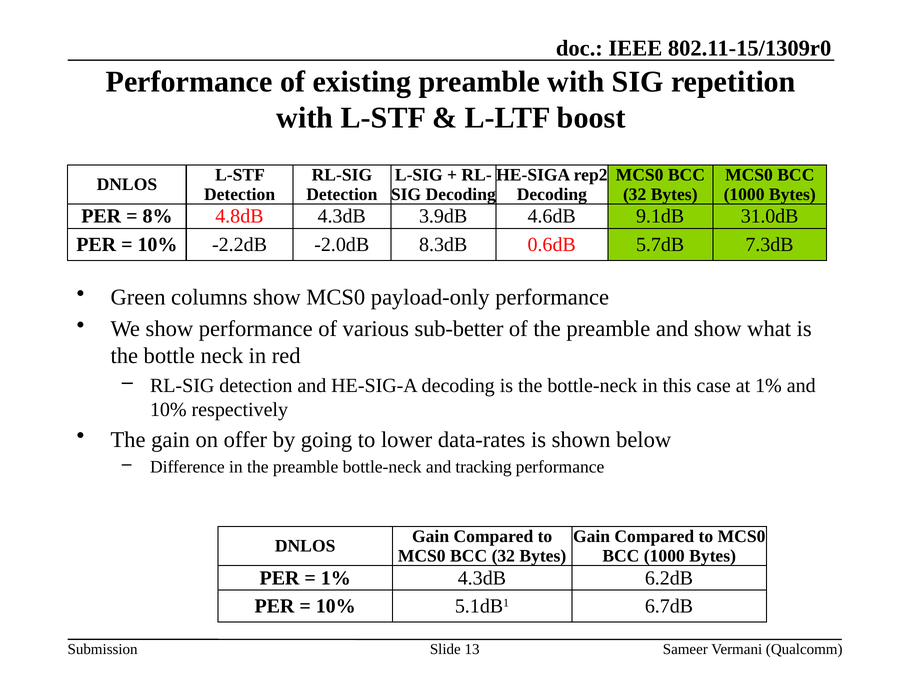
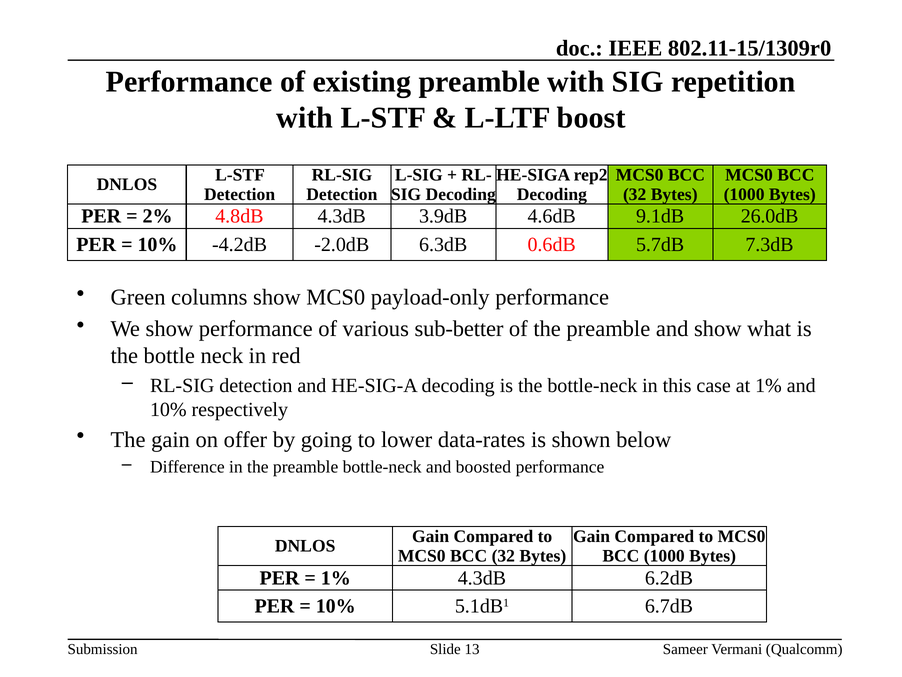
8%: 8% -> 2% (158, 216)
31.0dB: 31.0dB -> 26.0dB (770, 216)
-2.2dB: -2.2dB -> -4.2dB (240, 244)
8.3dB: 8.3dB -> 6.3dB (443, 244)
tracking: tracking -> boosted (483, 467)
